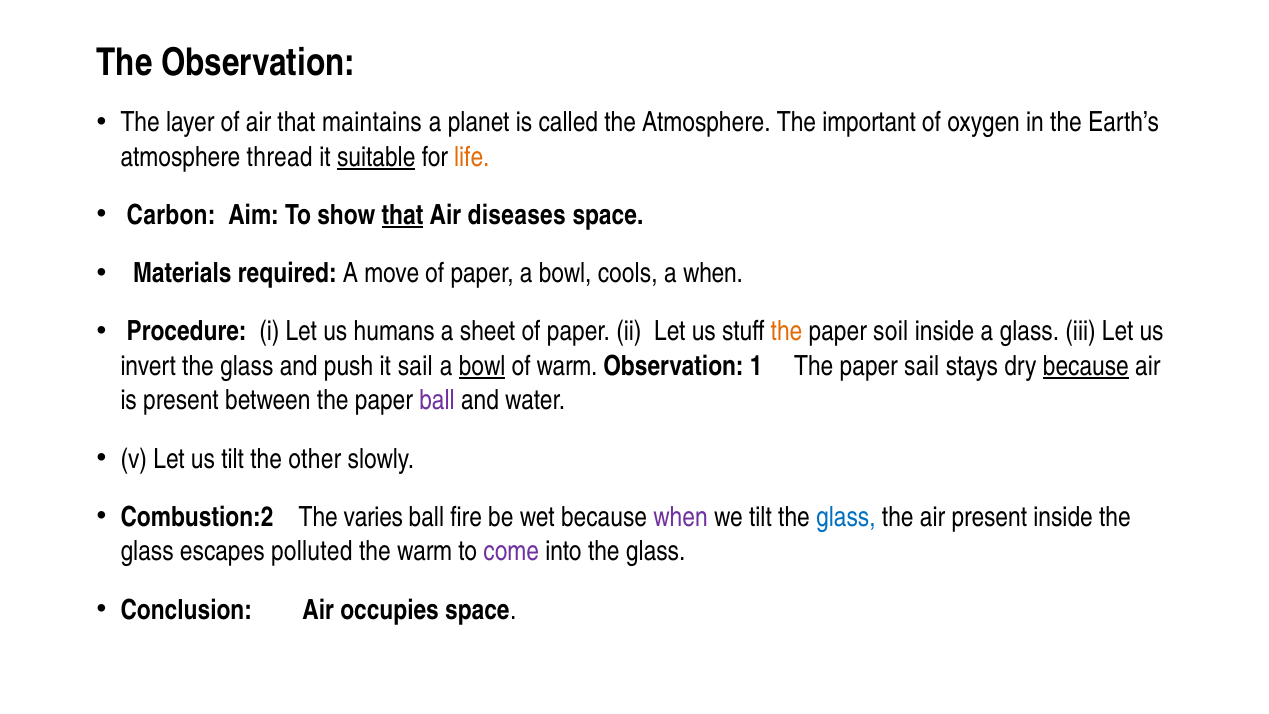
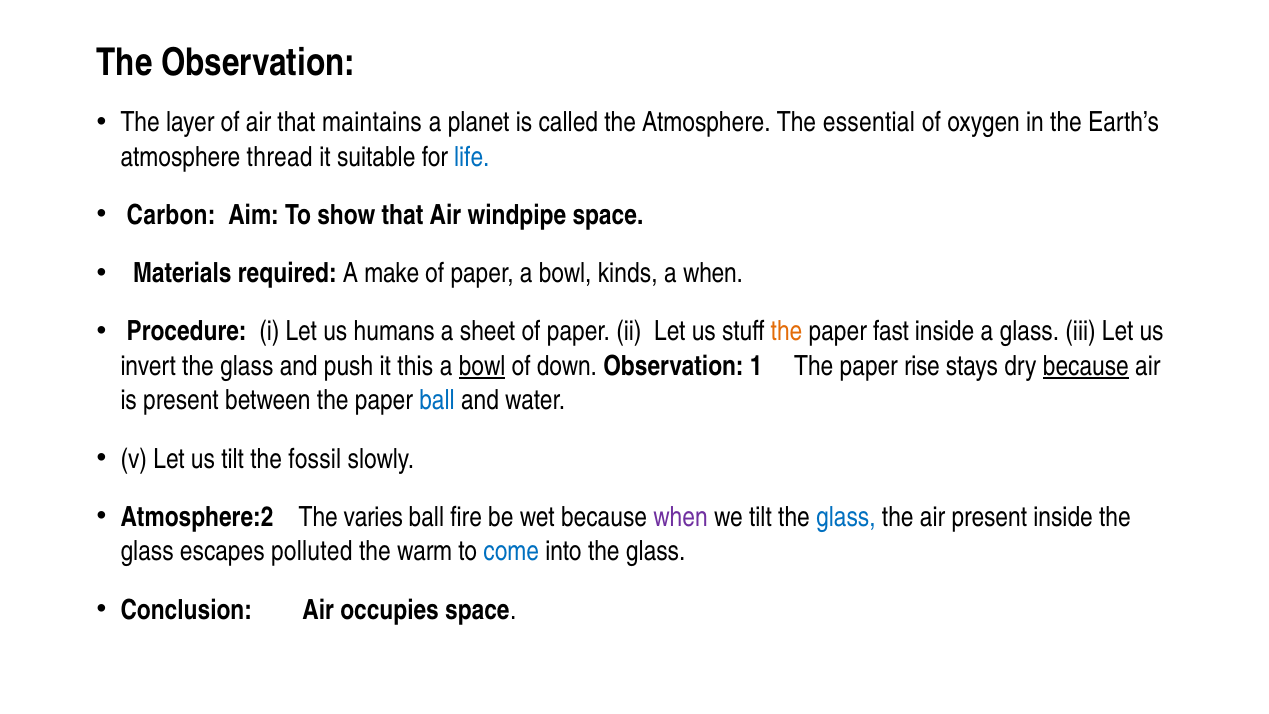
important: important -> essential (869, 123)
suitable underline: present -> none (376, 157)
life colour: orange -> blue (472, 157)
that underline: present -> none (403, 215)
diseases: diseases -> windpipe (517, 215)
move: move -> make (392, 273)
cools: cools -> kinds (628, 273)
soil: soil -> fast (891, 332)
it sail: sail -> this (415, 366)
of warm: warm -> down (567, 366)
paper sail: sail -> rise (922, 366)
ball colour: purple -> blue (437, 401)
other: other -> fossil (315, 459)
Combustion:2: Combustion:2 -> Atmosphere:2 (197, 517)
come colour: purple -> blue (511, 552)
